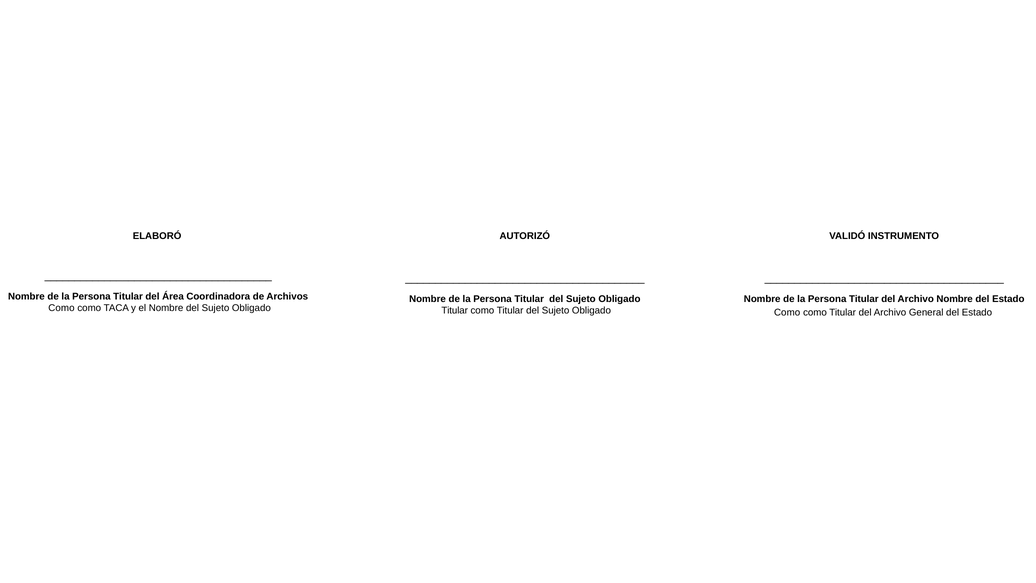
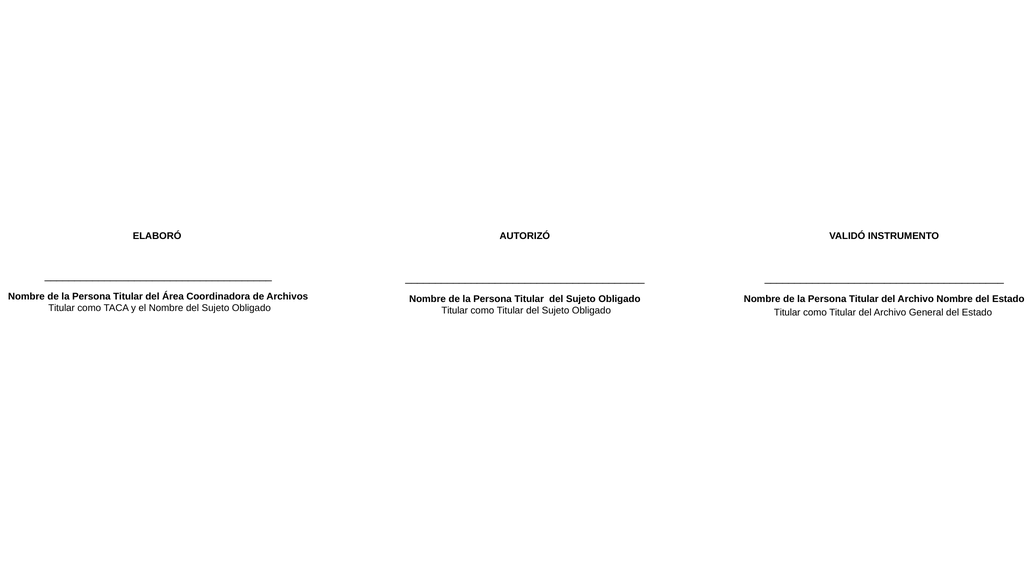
Como: Como -> Titular (62, 308)
Como: Como -> Titular (787, 312)
